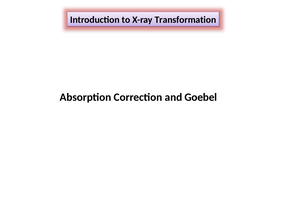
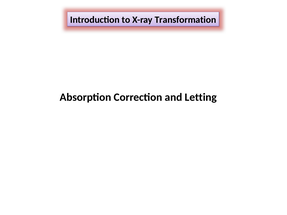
Goebel: Goebel -> Letting (201, 97)
